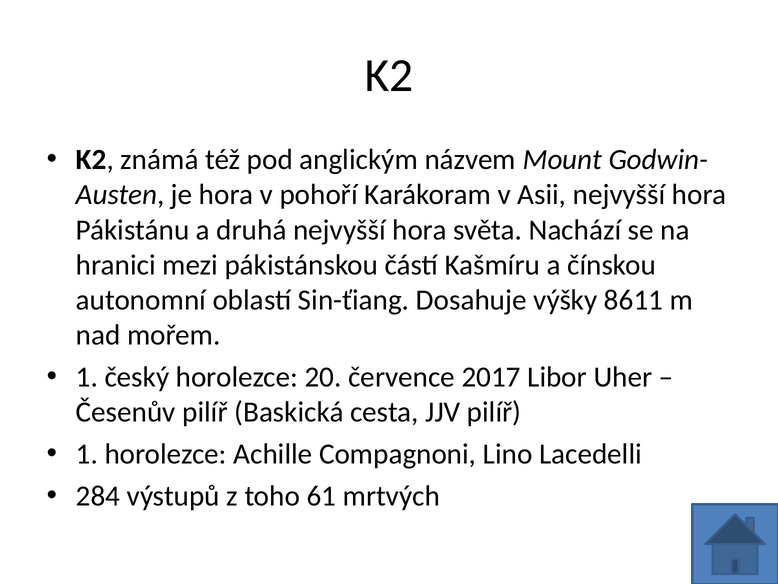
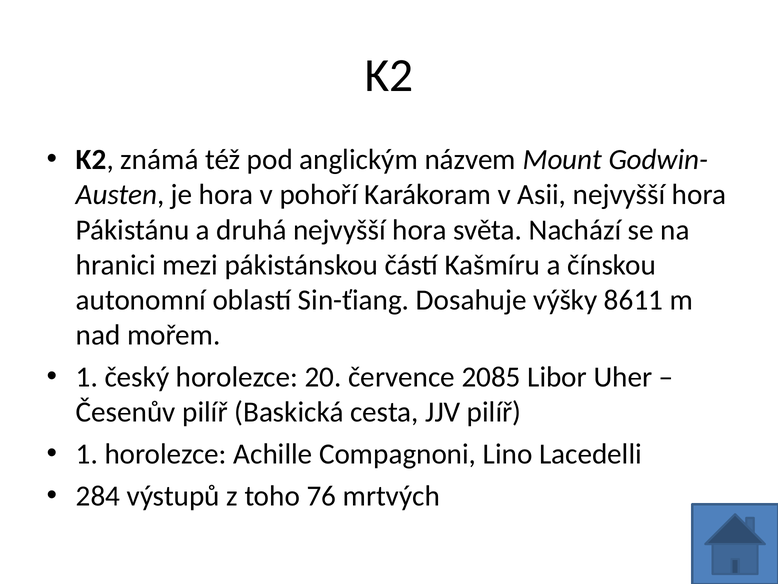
2017: 2017 -> 2085 (491, 377)
61: 61 -> 76 (321, 496)
